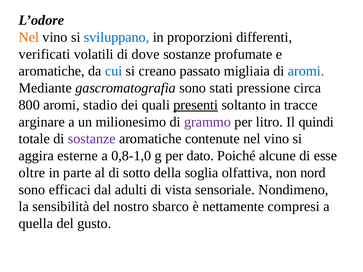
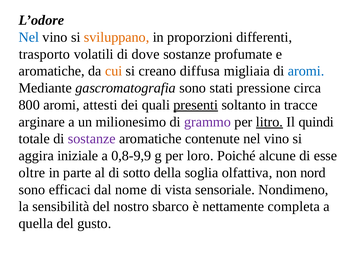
Nel colour: orange -> blue (29, 37)
sviluppano colour: blue -> orange (117, 37)
verificati: verificati -> trasporto (44, 54)
cui colour: blue -> orange (114, 71)
passato: passato -> diffusa (200, 71)
stadio: stadio -> attesti (100, 105)
litro underline: none -> present (269, 122)
esterne: esterne -> iniziale (78, 156)
0,8-1,0: 0,8-1,0 -> 0,8-9,9 (131, 156)
dato: dato -> loro (200, 156)
adulti: adulti -> nome (131, 190)
compresi: compresi -> completa (294, 207)
